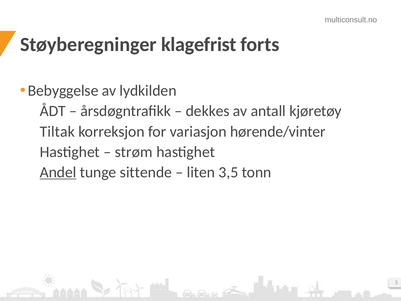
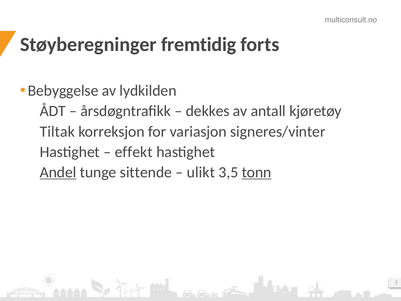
klagefrist: klagefrist -> fremtidig (199, 45)
hørende/vinter: hørende/vinter -> signeres/vinter (278, 131)
strøm: strøm -> effekt (134, 152)
liten: liten -> ulikt (201, 172)
tonn underline: none -> present (257, 172)
